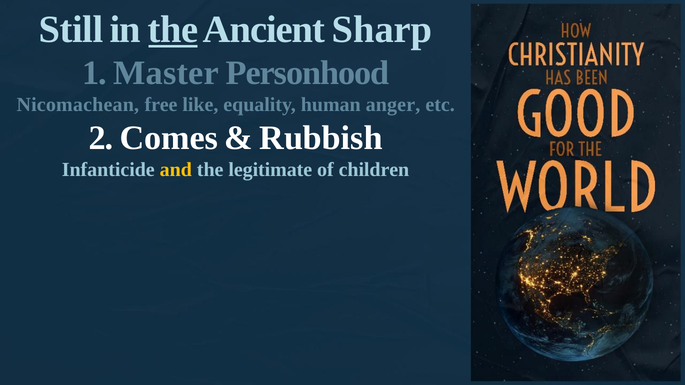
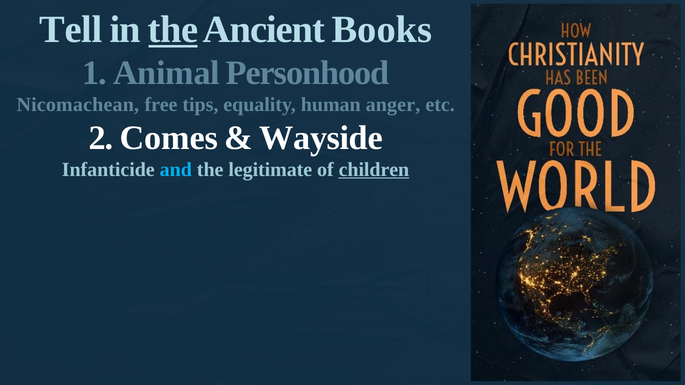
Still: Still -> Tell (71, 30)
Sharp: Sharp -> Books (382, 30)
Master: Master -> Animal (166, 73)
like: like -> tips (200, 105)
Rubbish: Rubbish -> Wayside (321, 138)
and colour: yellow -> light blue (176, 170)
children underline: none -> present (374, 170)
